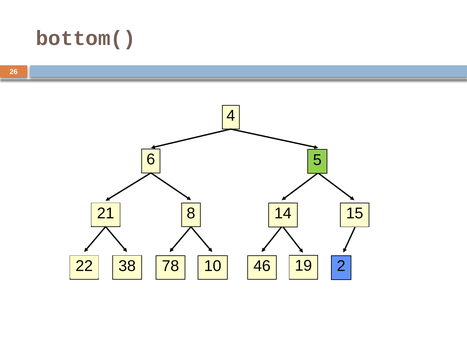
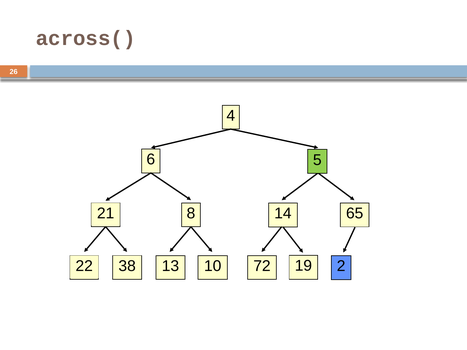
bottom(: bottom( -> across( (86, 38)
15: 15 -> 65 (355, 213)
78: 78 -> 13 (170, 266)
46: 46 -> 72 (262, 266)
